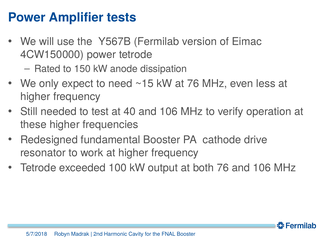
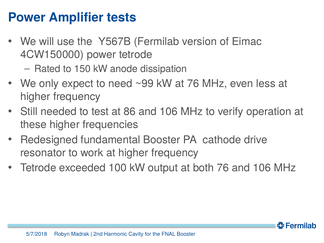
~15: ~15 -> ~99 (144, 84)
40: 40 -> 86 (130, 112)
